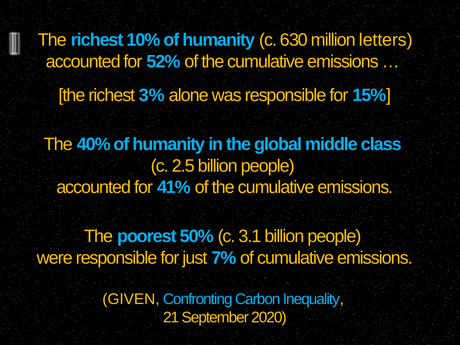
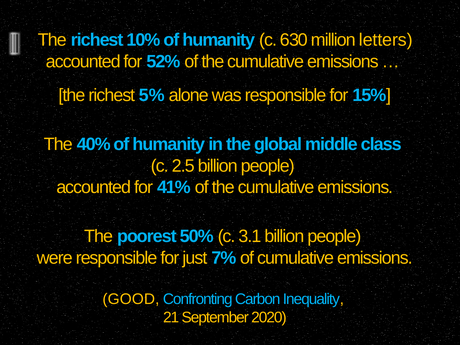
3%: 3% -> 5% (152, 95)
GIVEN: GIVEN -> GOOD (131, 299)
